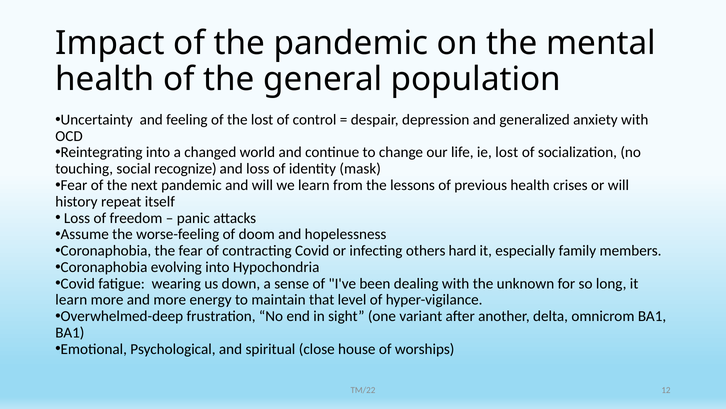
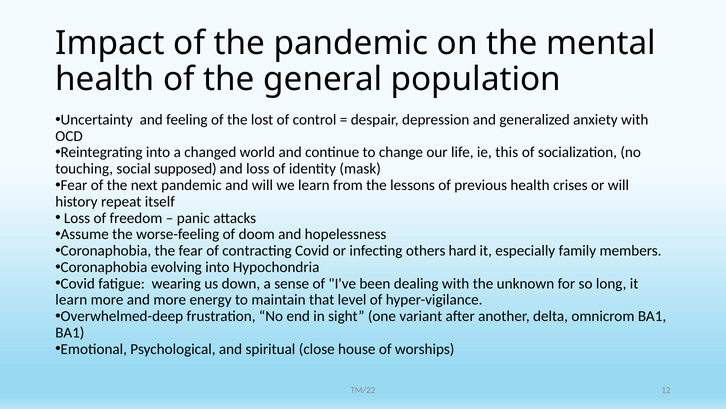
ie lost: lost -> this (507, 152)
recognize: recognize -> supposed (185, 169)
